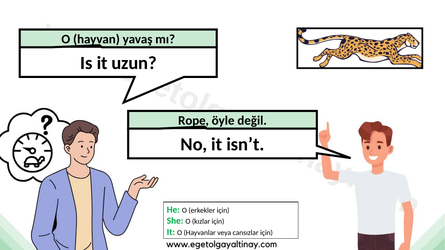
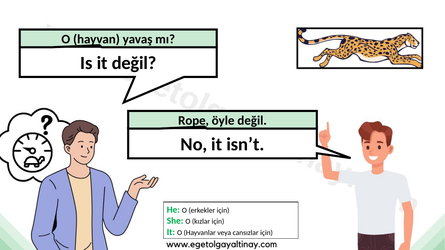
it uzun: uzun -> değil (134, 63)
